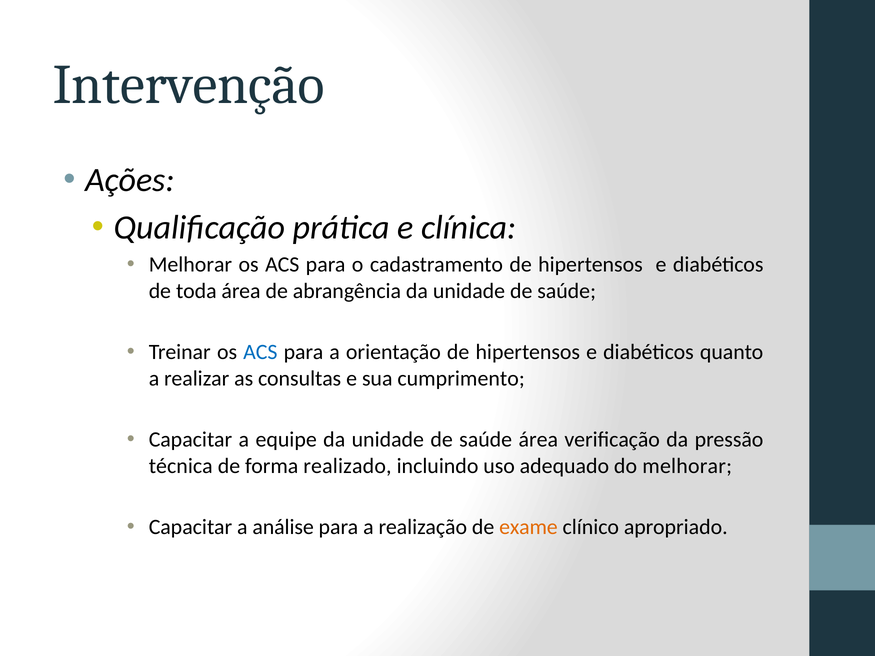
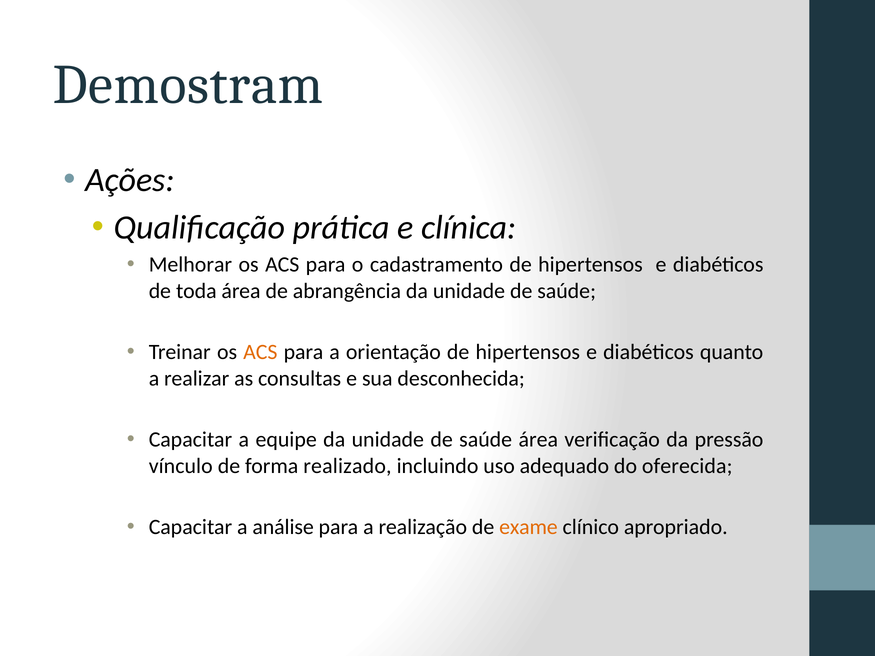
Intervenção: Intervenção -> Demostram (188, 85)
ACS colour: blue -> orange (260, 352)
cumprimento: cumprimento -> desconhecida (461, 379)
técnica: técnica -> vínculo (181, 466)
do melhorar: melhorar -> oferecida (687, 466)
